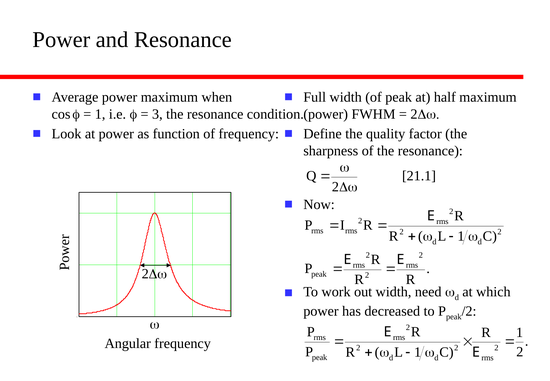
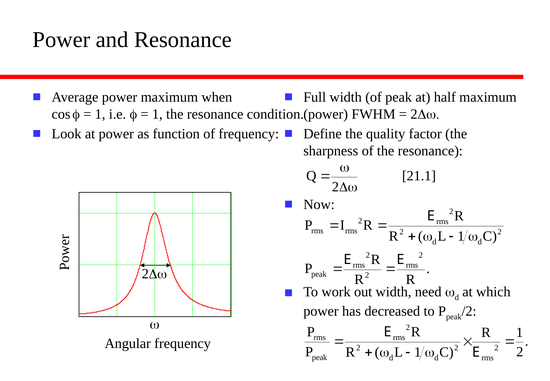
3: 3 -> 1 (157, 114)
